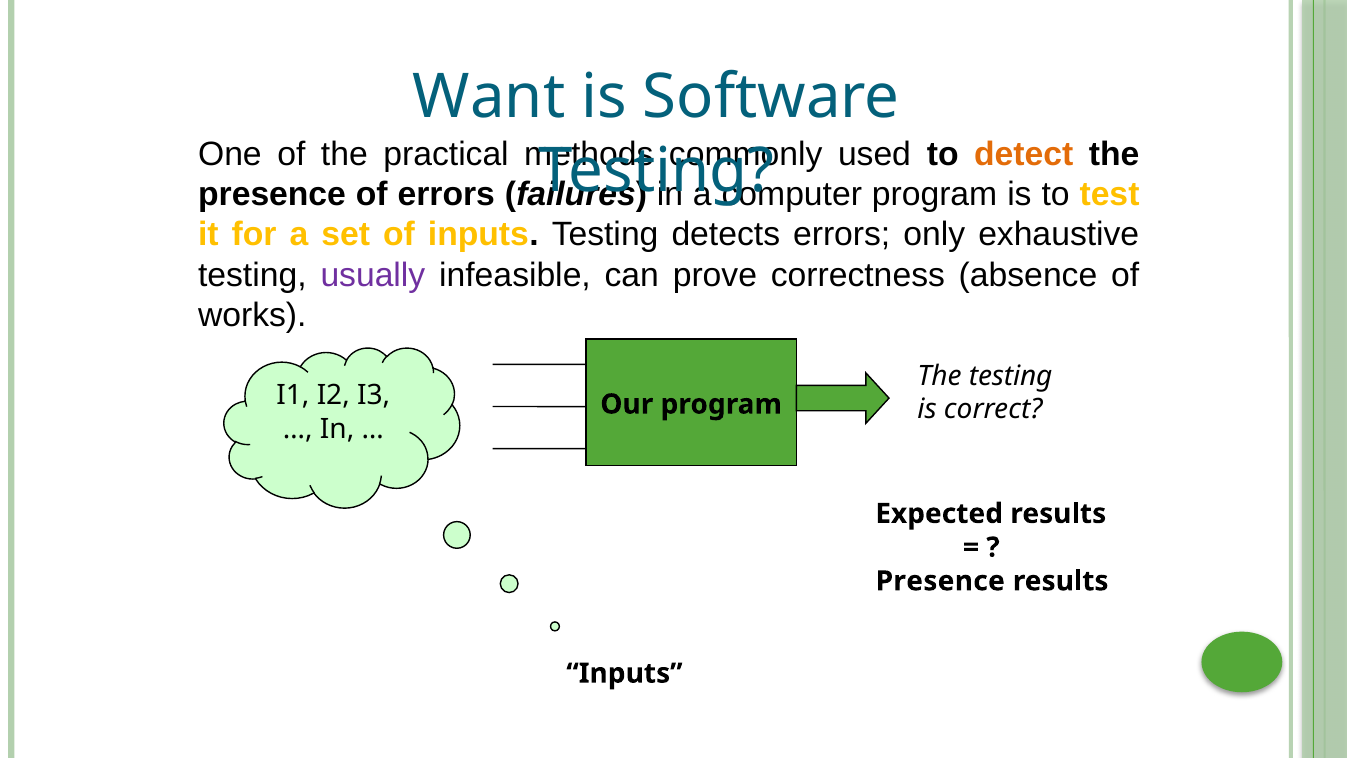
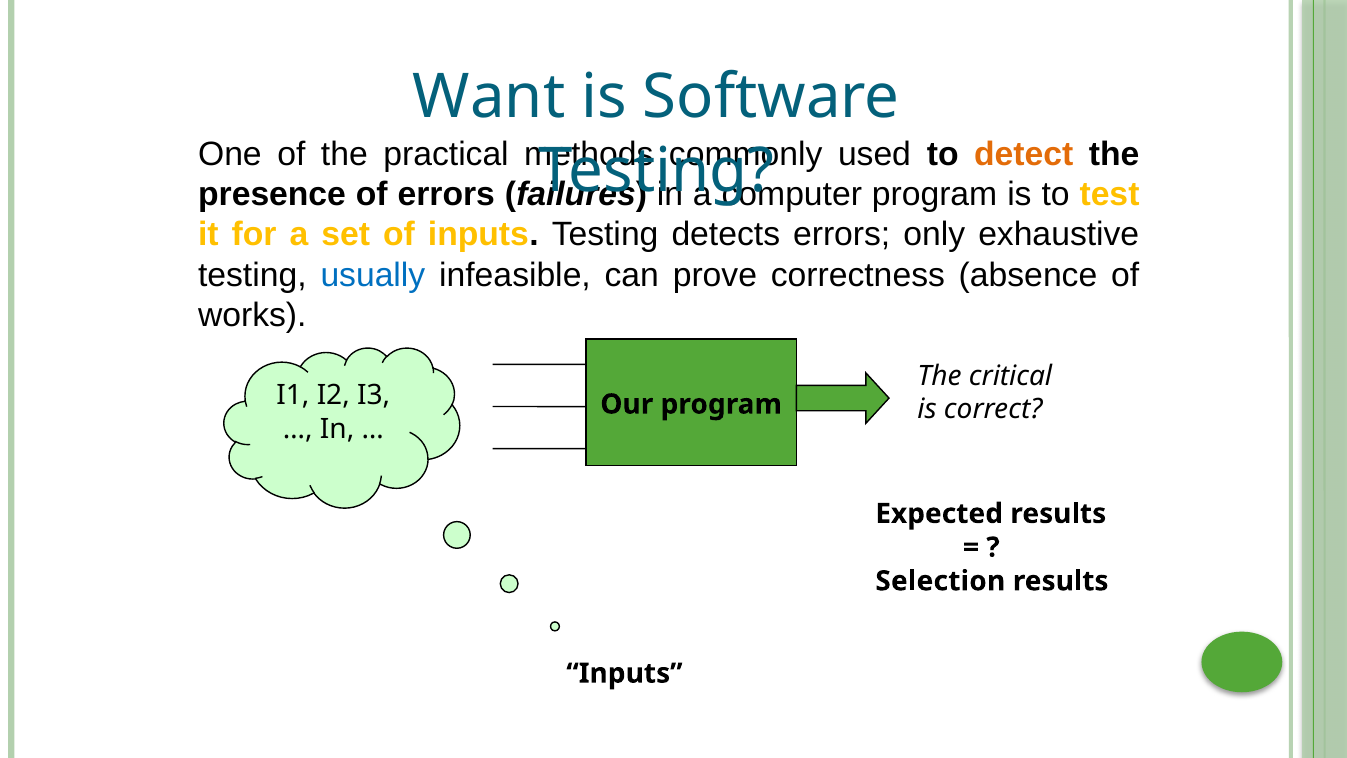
usually colour: purple -> blue (373, 275)
The testing: testing -> critical (1011, 376)
Presence: Presence -> Selection (940, 581)
